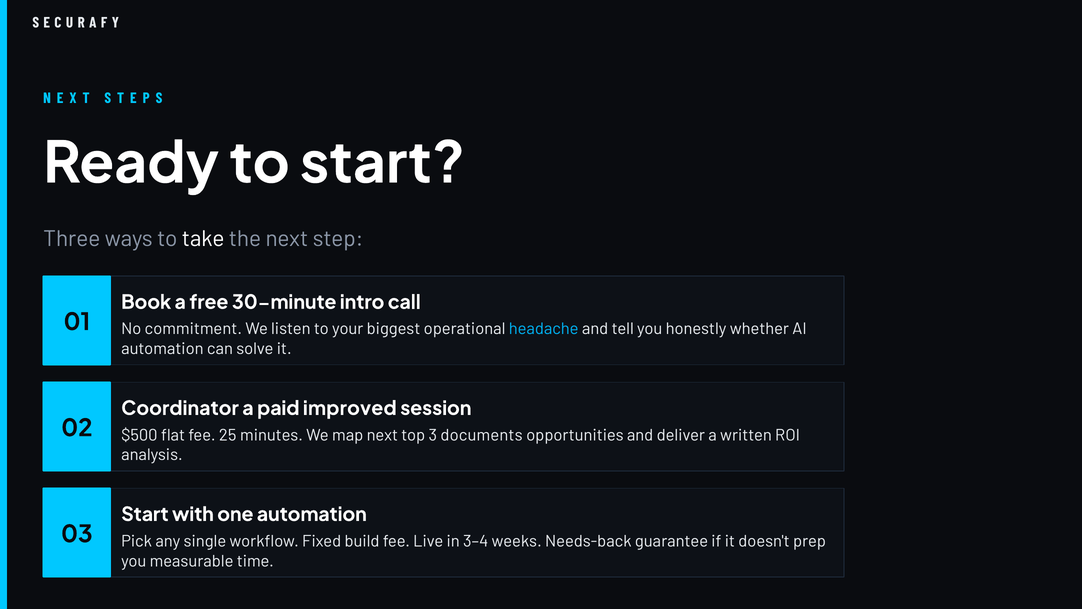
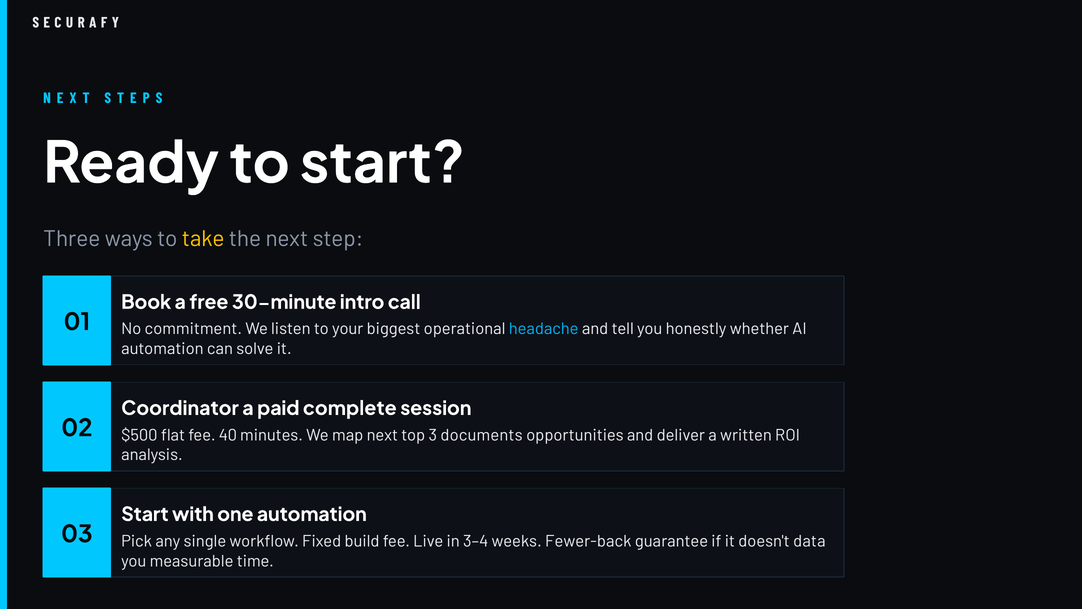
take colour: white -> yellow (203, 239)
improved: improved -> complete (350, 408)
25: 25 -> 40 (228, 435)
Needs-back: Needs-back -> Fewer-back (588, 541)
prep: prep -> data (809, 541)
